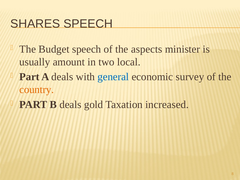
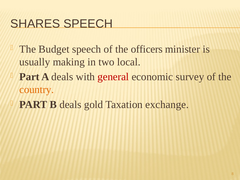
aspects: aspects -> officers (147, 49)
amount: amount -> making (69, 62)
general colour: blue -> red (113, 77)
increased: increased -> exchange (167, 105)
